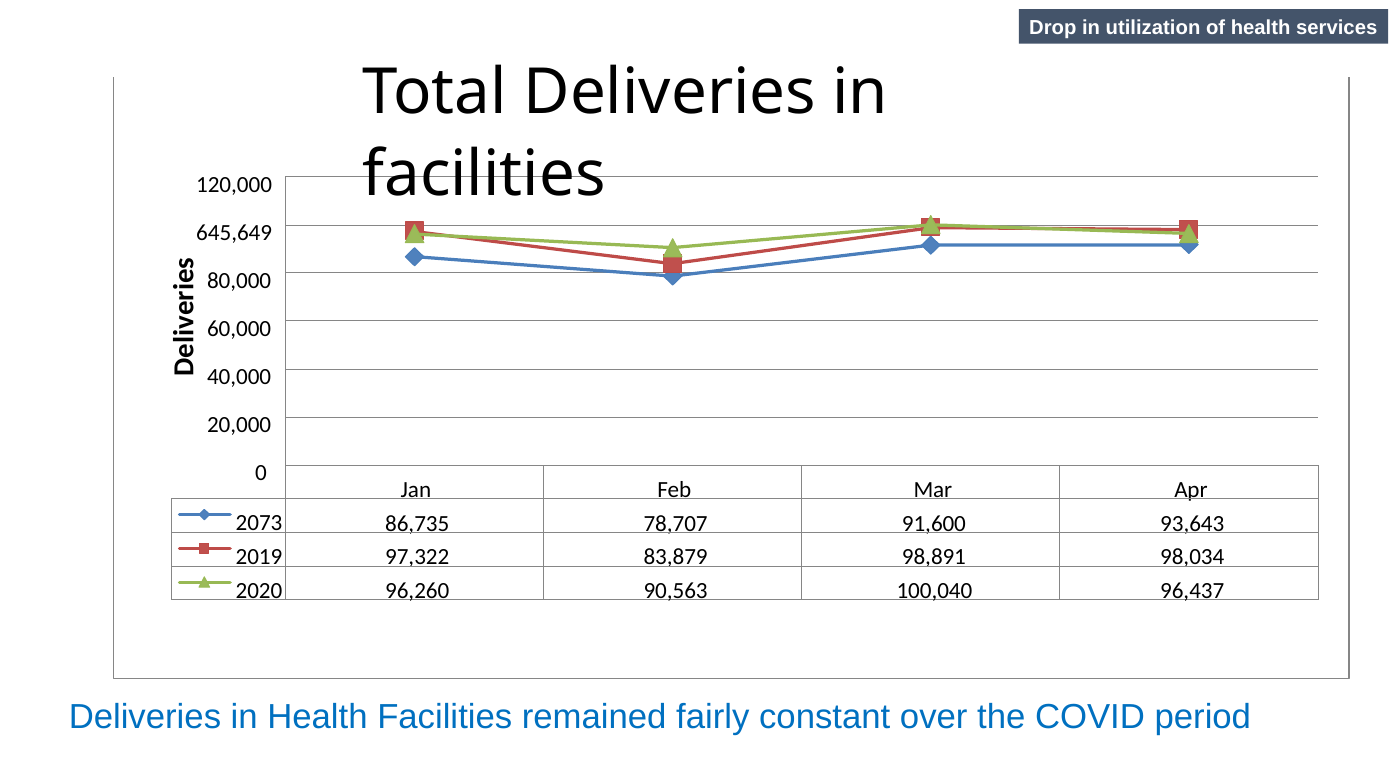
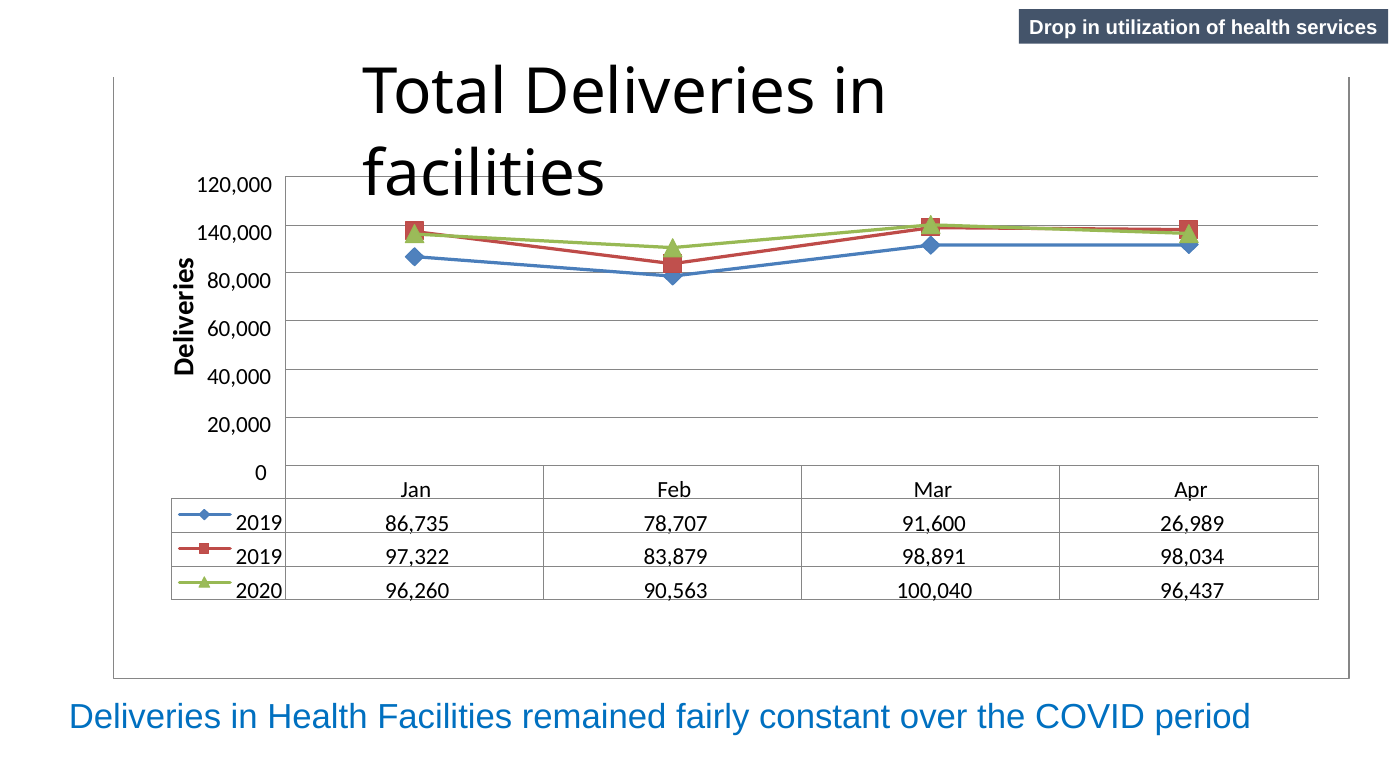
645,649: 645,649 -> 140,000 (234, 233)
2073: 2073 -> 2019 (259, 523)
93,643: 93,643 -> 26,989 (1192, 524)
